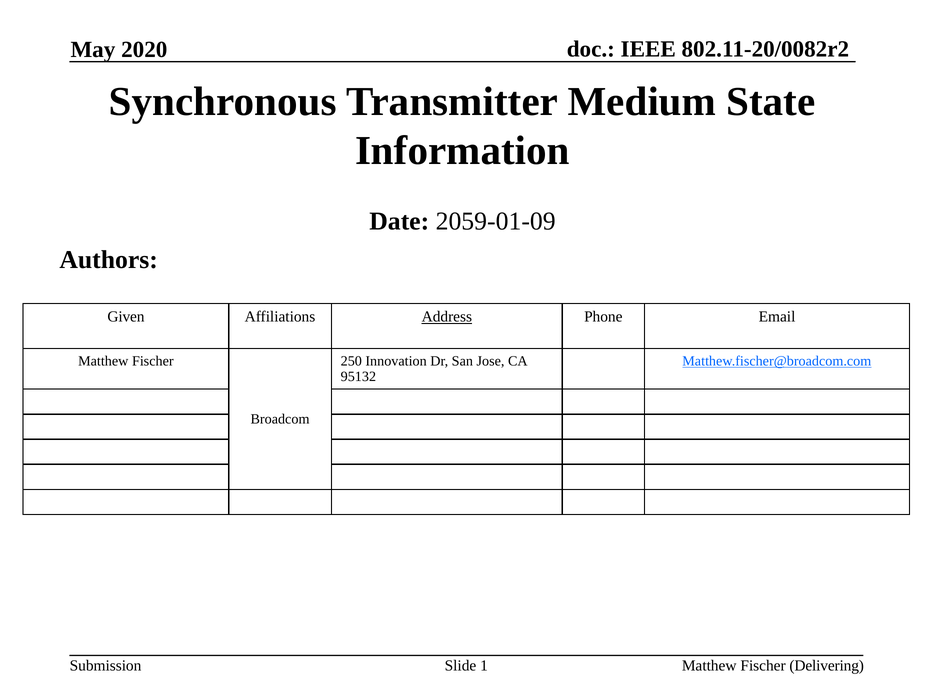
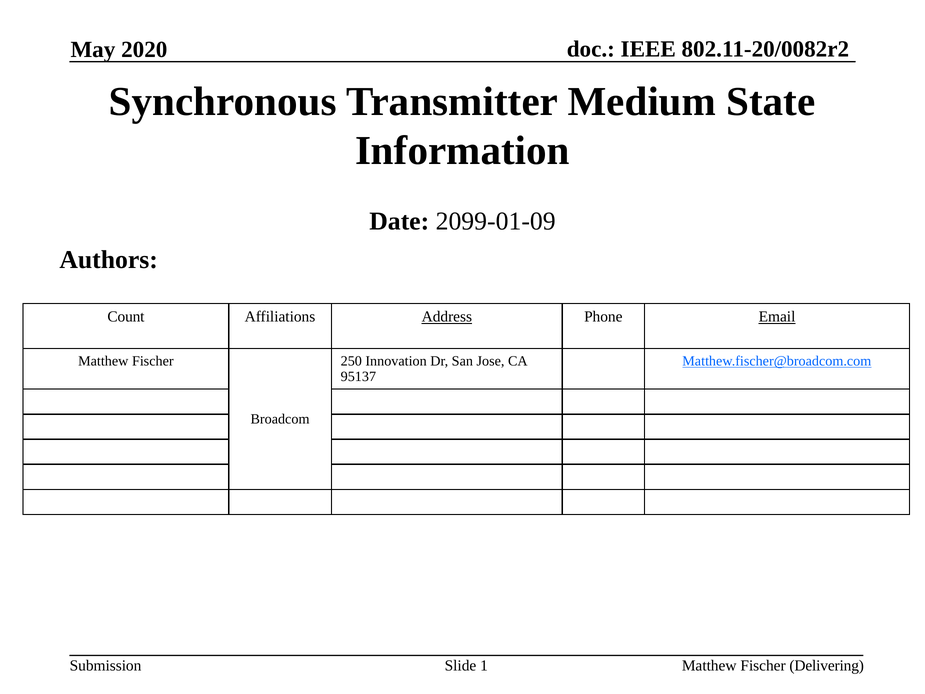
2059-01-09: 2059-01-09 -> 2099-01-09 (496, 221)
Given: Given -> Count (126, 317)
Email underline: none -> present (777, 317)
95132: 95132 -> 95137 (358, 377)
